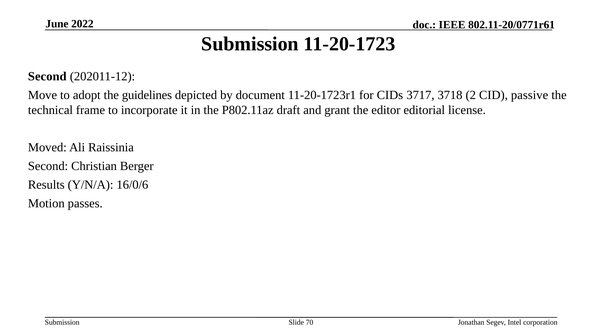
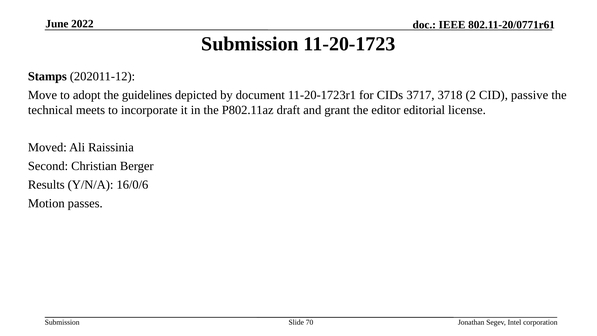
Second: Second -> Stamps (47, 76)
frame: frame -> meets (91, 110)
